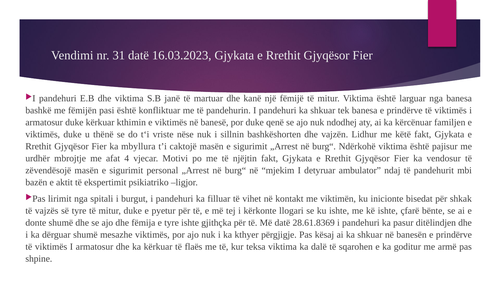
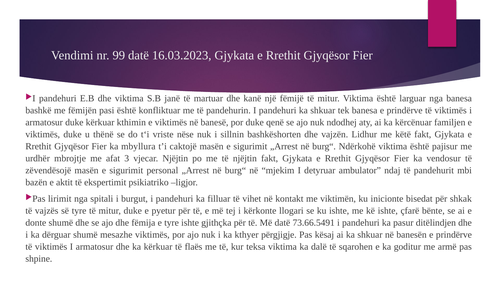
31: 31 -> 99 (119, 55)
4: 4 -> 3 (127, 159)
vjecar Motivi: Motivi -> Njëjtin (175, 159)
28.61.8369: 28.61.8369 -> 73.66.5491 (314, 223)
